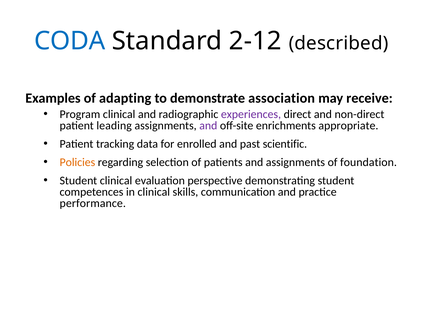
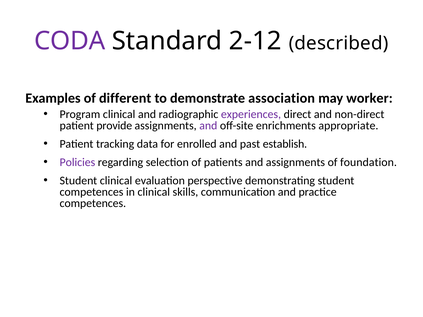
CODA colour: blue -> purple (70, 41)
adapting: adapting -> different (125, 98)
receive: receive -> worker (369, 98)
leading: leading -> provide (114, 126)
scientific: scientific -> establish (285, 144)
Policies colour: orange -> purple (77, 162)
performance: performance -> competences (93, 203)
